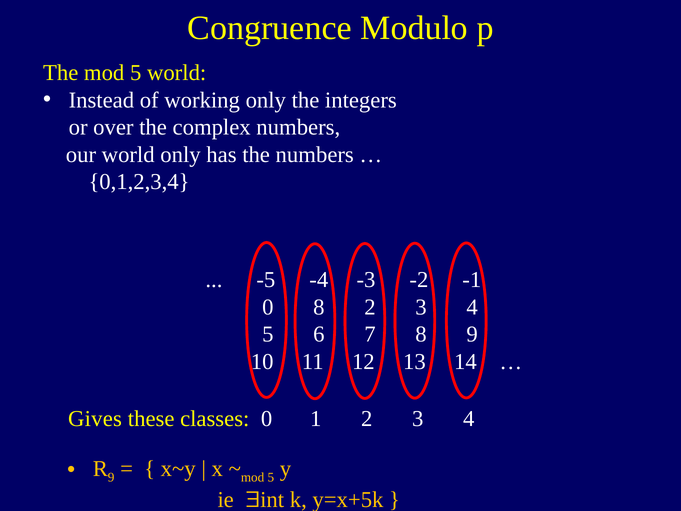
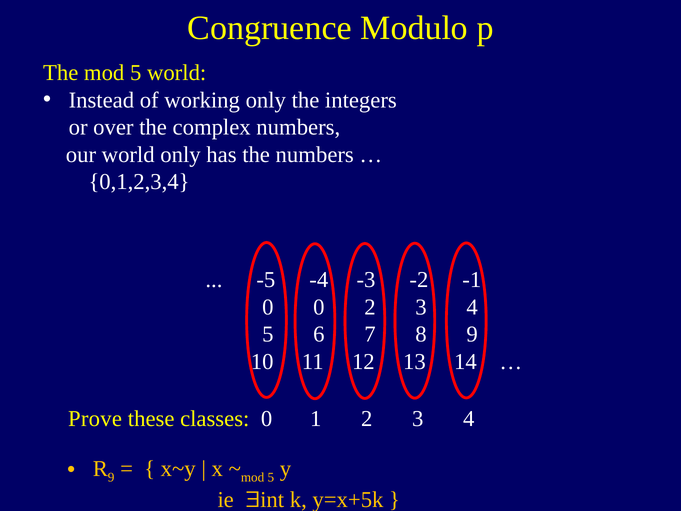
0 8: 8 -> 0 (319, 307)
Gives: Gives -> Prove (95, 418)
